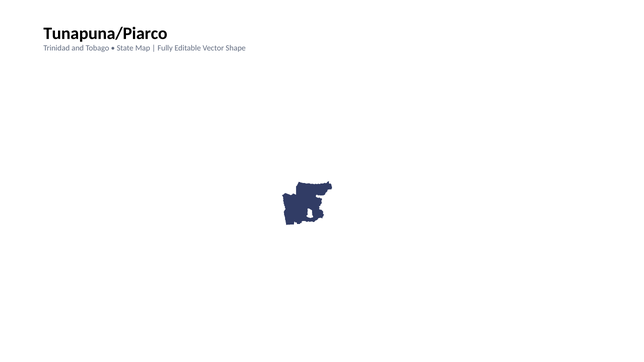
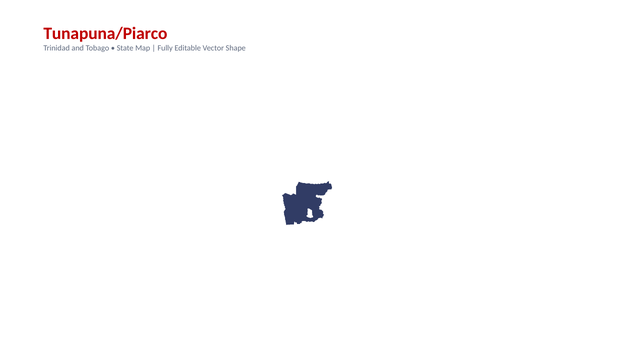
Tunapuna/Piarco colour: black -> red (105, 33)
